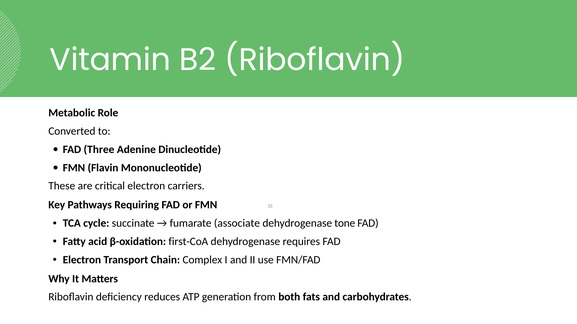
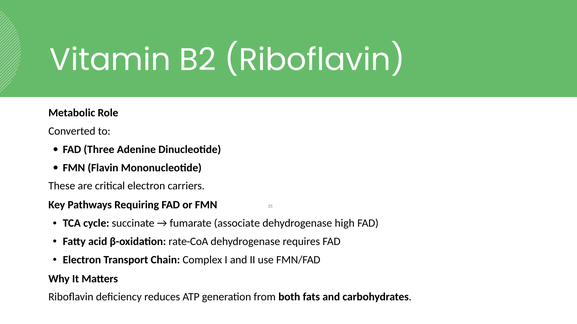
tone: tone -> high (345, 224)
first-CoA: first-CoA -> rate-CoA (188, 242)
